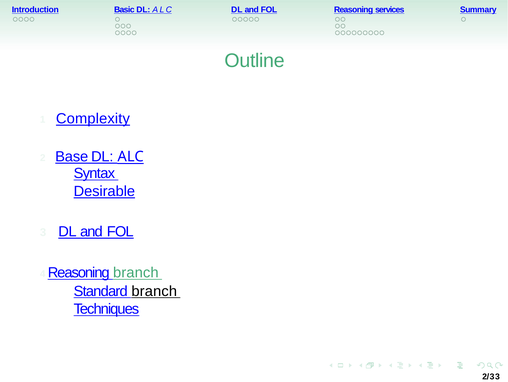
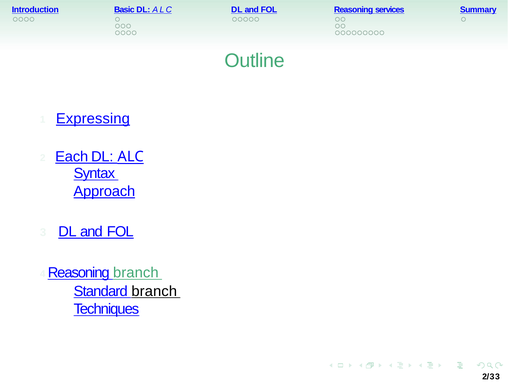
Complexity: Complexity -> Expressing (93, 118)
Base: Base -> Each (72, 156)
Desirable: Desirable -> Approach (104, 191)
